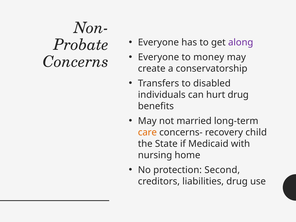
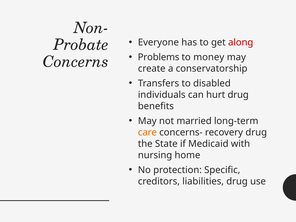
along colour: purple -> red (241, 42)
Everyone: Everyone -> Problems (159, 57)
recovery child: child -> drug (256, 132)
Second: Second -> Specific (222, 170)
